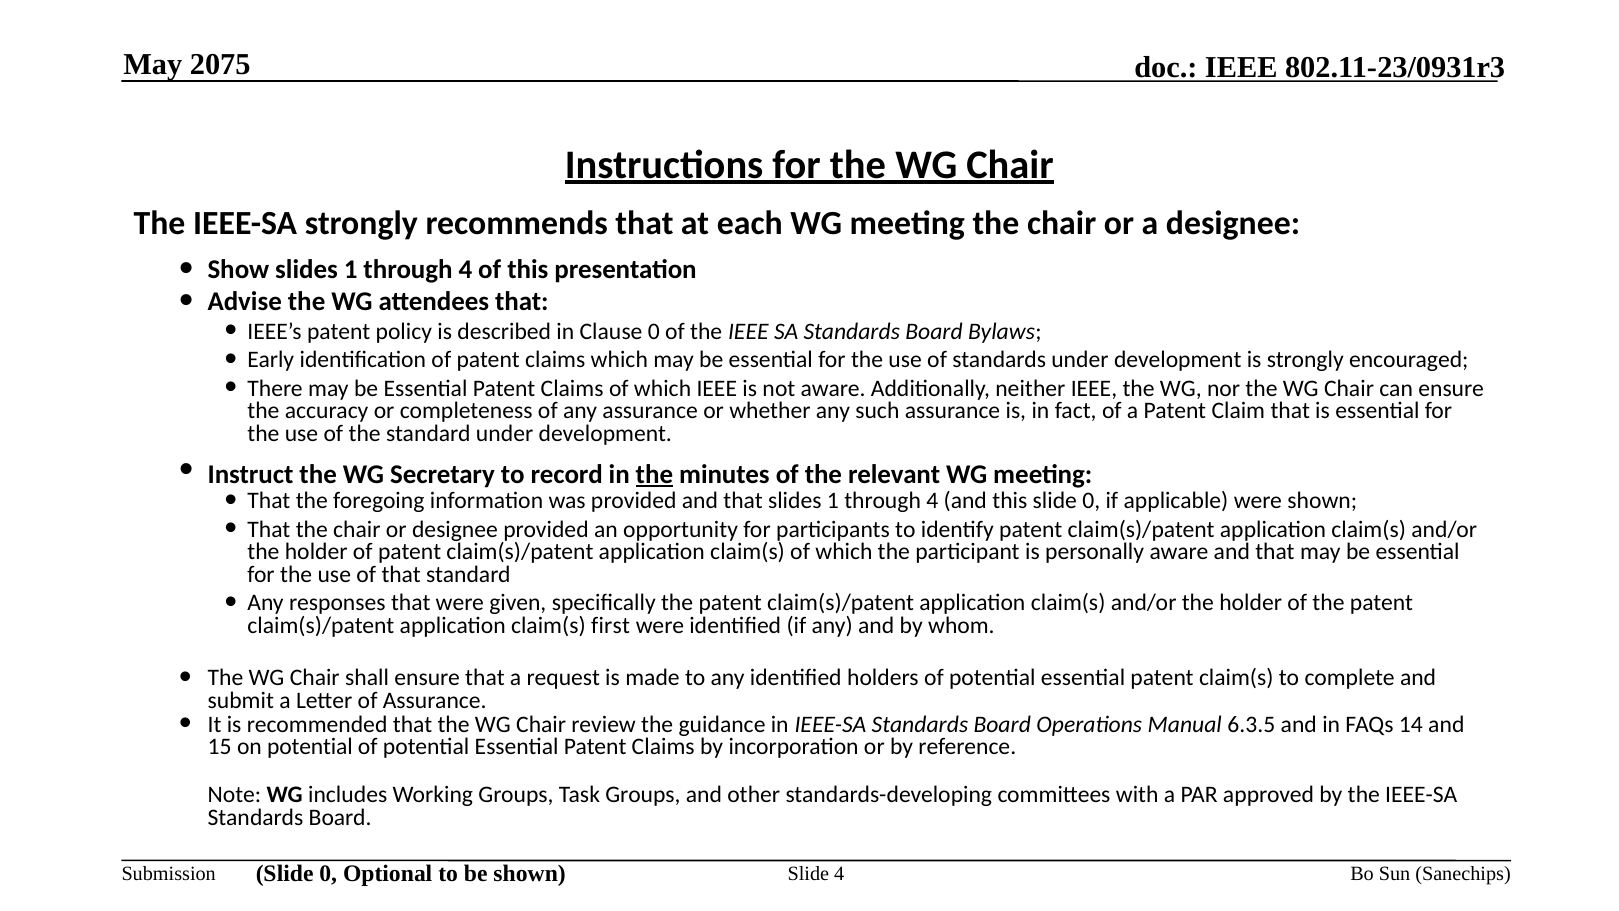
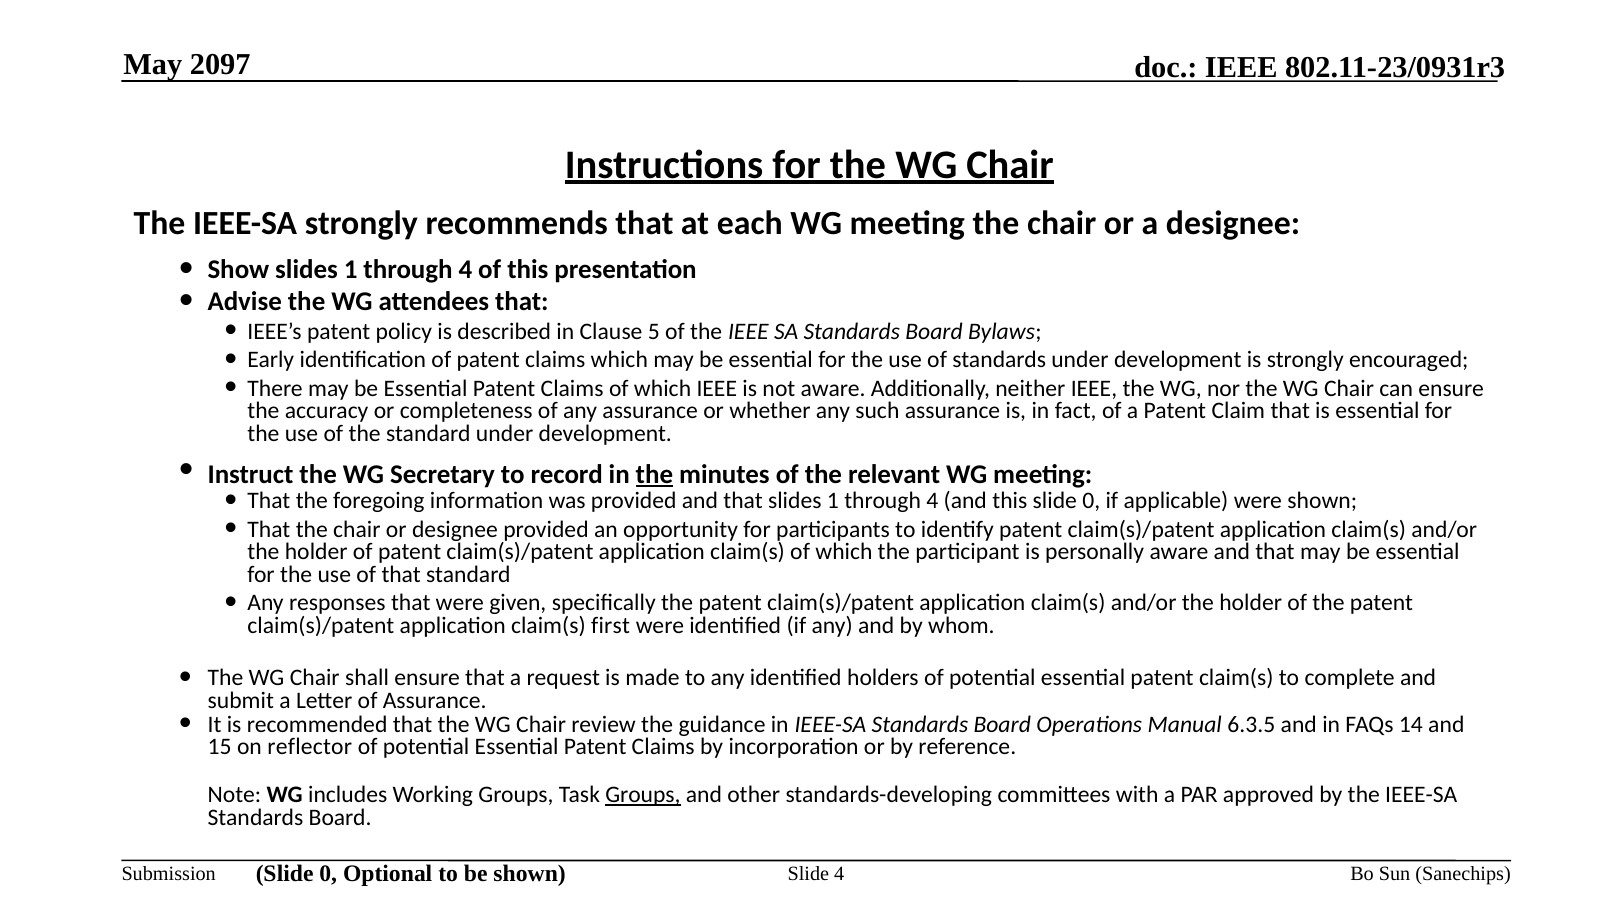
2075: 2075 -> 2097 (220, 64)
Clause 0: 0 -> 5 (654, 332)
on potential: potential -> reflector (310, 747)
Groups underline: none -> present (643, 795)
